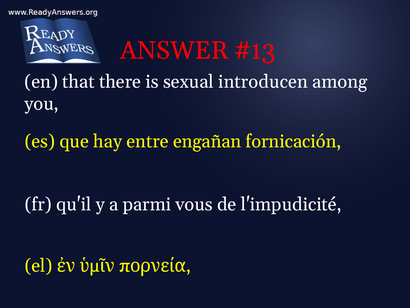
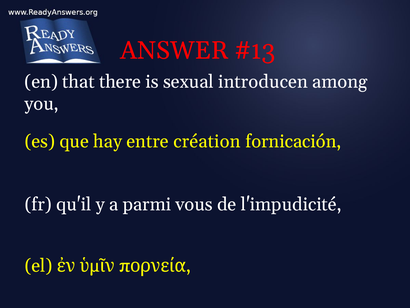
engañan: engañan -> création (207, 141)
